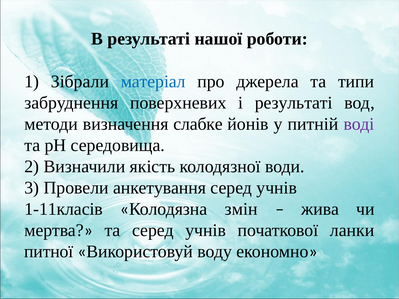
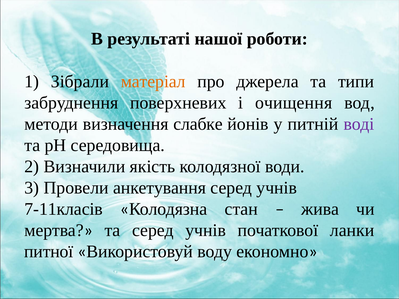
матеріал colour: blue -> orange (153, 81)
і результаті: результаті -> очищення (294, 103)
1-11класів: 1-11класів -> 7-11класів (64, 209)
змін: змін -> стан (241, 209)
